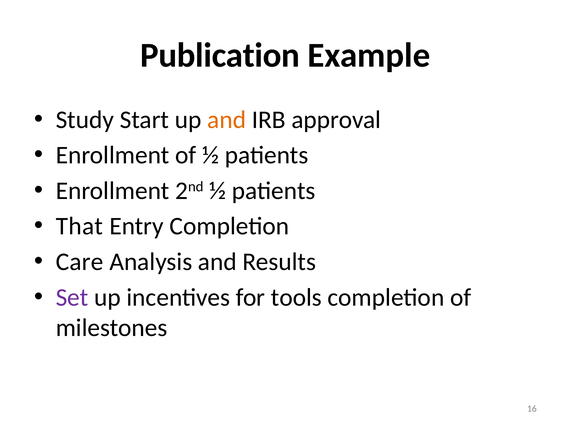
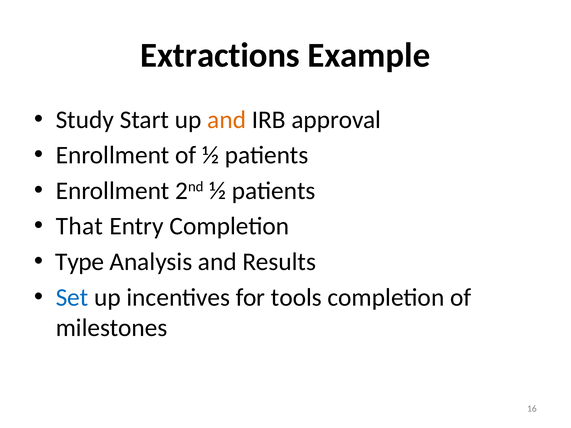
Publication: Publication -> Extractions (220, 55)
Care: Care -> Type (80, 262)
Set colour: purple -> blue (72, 297)
